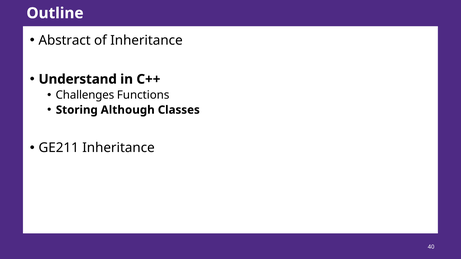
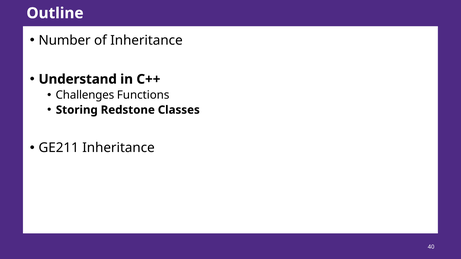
Abstract: Abstract -> Number (65, 40)
Although: Although -> Redstone (128, 110)
